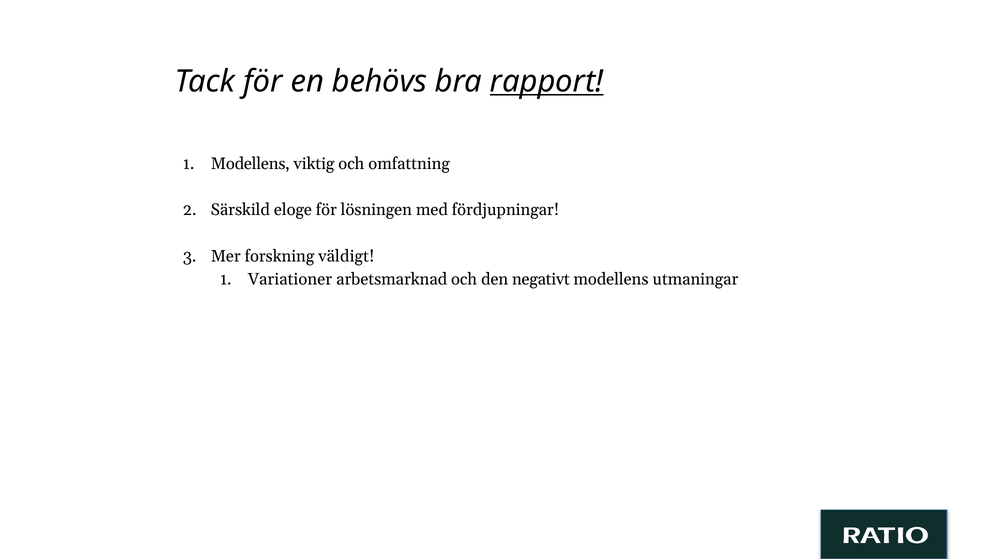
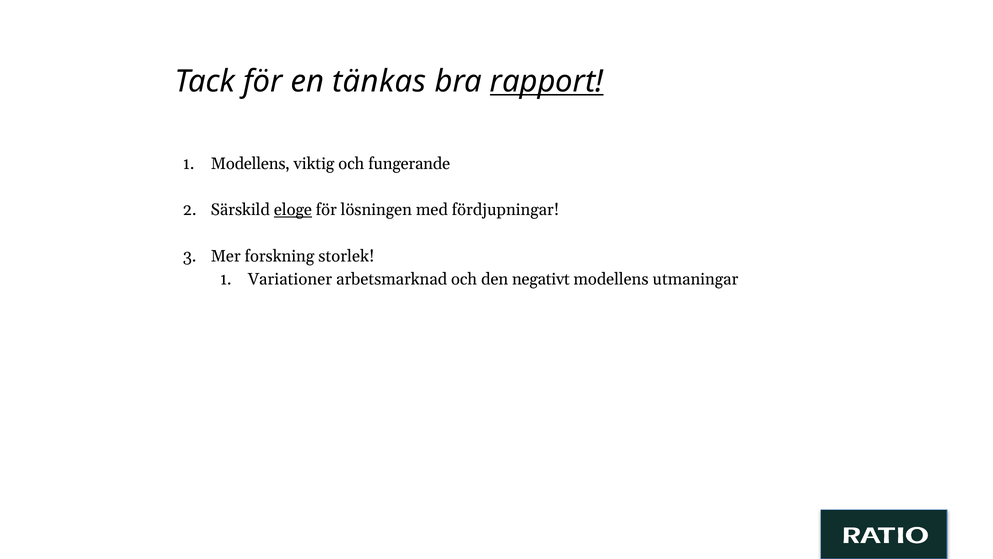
behövs: behövs -> tänkas (379, 81)
omfattning: omfattning -> fungerande (409, 163)
eloge underline: none -> present (293, 210)
väldigt: väldigt -> storlek (346, 256)
